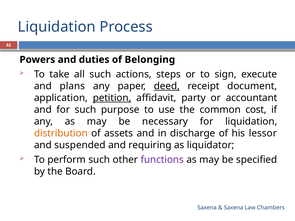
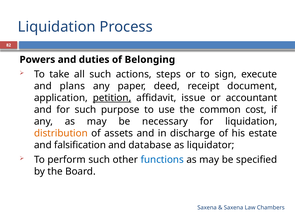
deed underline: present -> none (167, 86)
party: party -> issue (194, 98)
lessor: lessor -> estate (263, 133)
suspended: suspended -> falsification (80, 145)
requiring: requiring -> database (150, 145)
functions colour: purple -> blue (162, 160)
